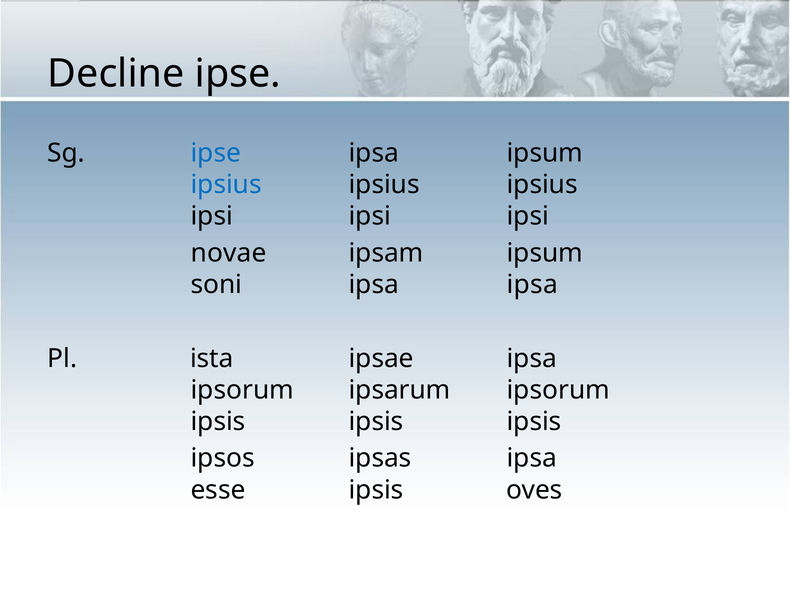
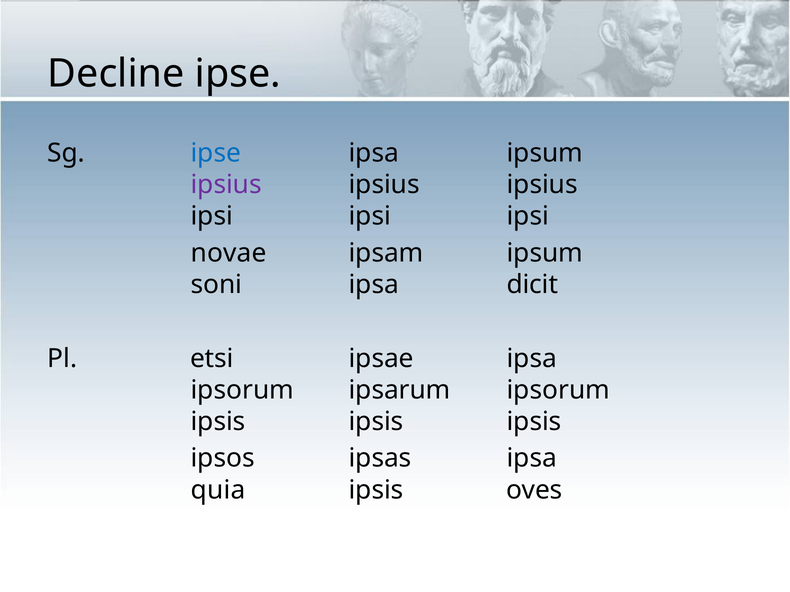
ipsius colour: blue -> purple (226, 185)
ipsa ipsa: ipsa -> dicit (532, 285)
ista: ista -> etsi (212, 359)
esse: esse -> quia (218, 490)
